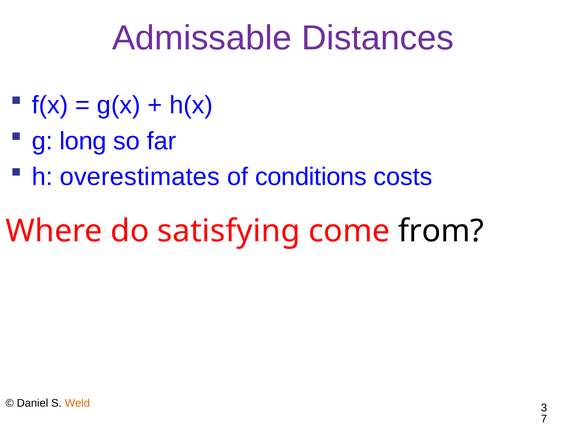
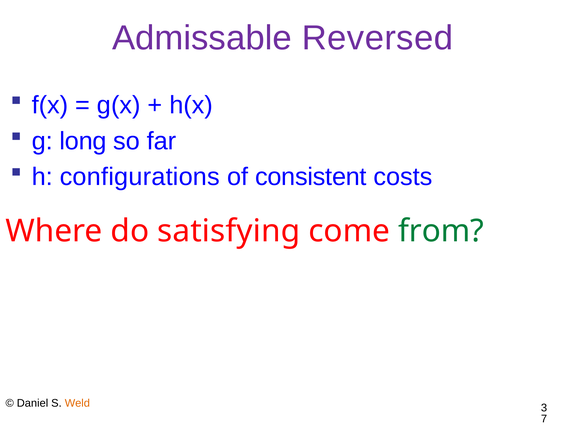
Distances: Distances -> Reversed (377, 38)
overestimates: overestimates -> configurations (140, 177)
conditions: conditions -> consistent (311, 177)
from colour: black -> green (441, 231)
